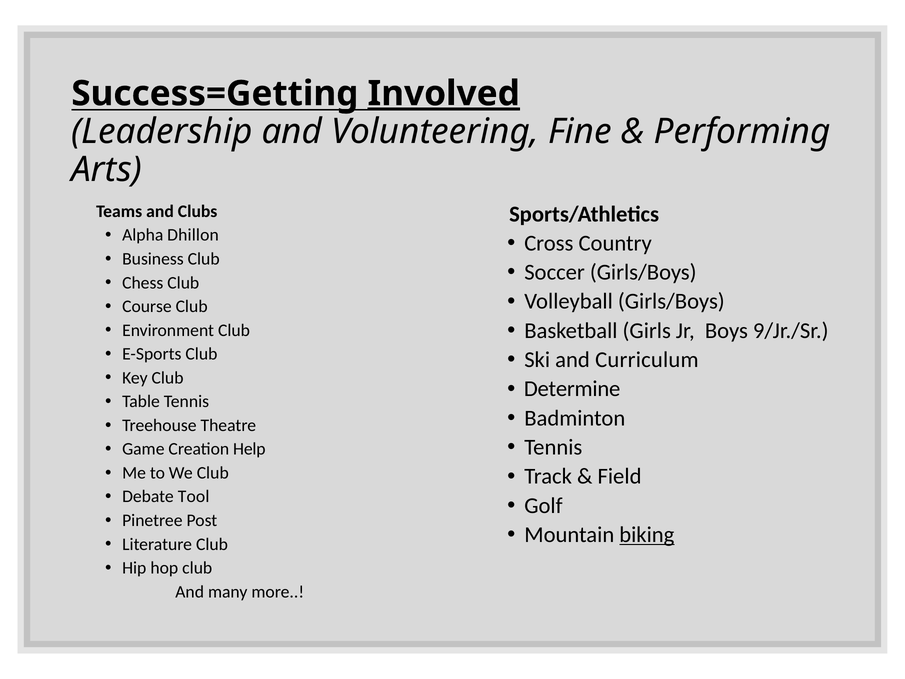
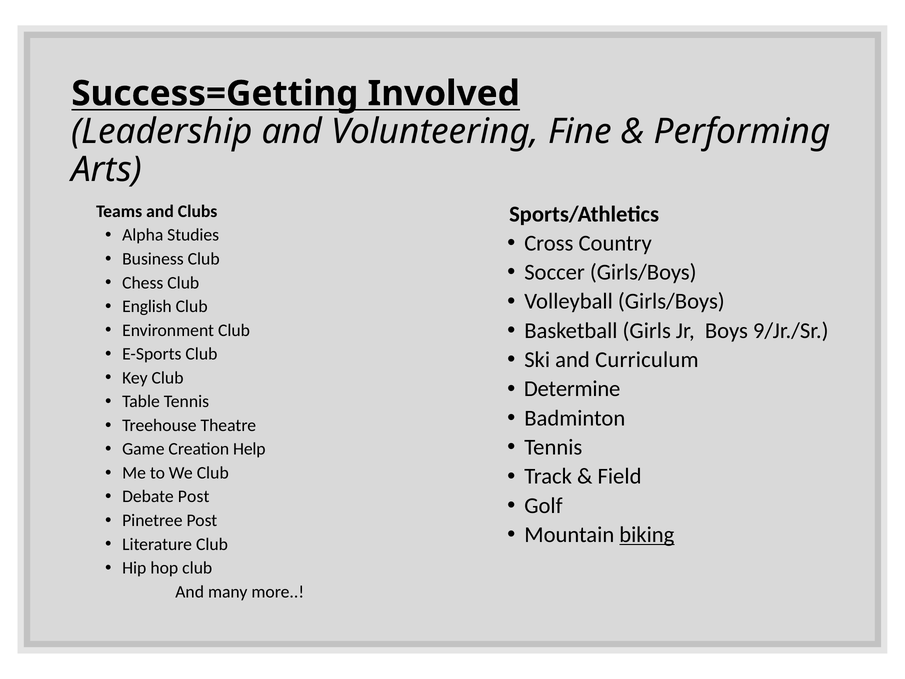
Involved underline: present -> none (444, 94)
Dhillon: Dhillon -> Studies (193, 235)
Course: Course -> English (147, 306)
Debate Tool: Tool -> Post (194, 497)
